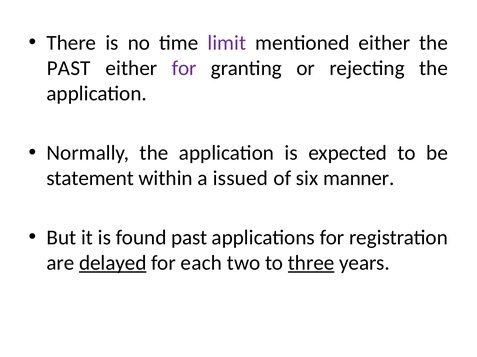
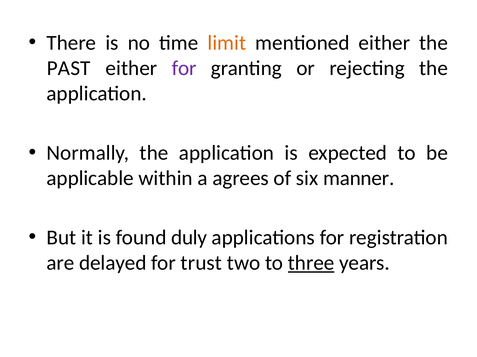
limit colour: purple -> orange (227, 43)
statement: statement -> applicable (90, 179)
issued: issued -> agrees (241, 179)
found past: past -> duly (189, 238)
delayed underline: present -> none (113, 263)
each: each -> trust (201, 263)
